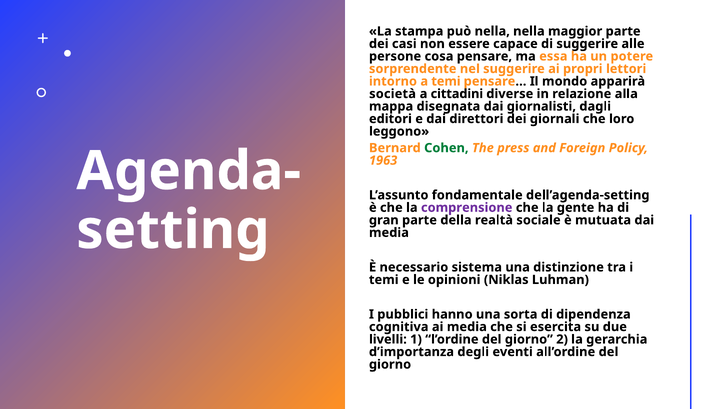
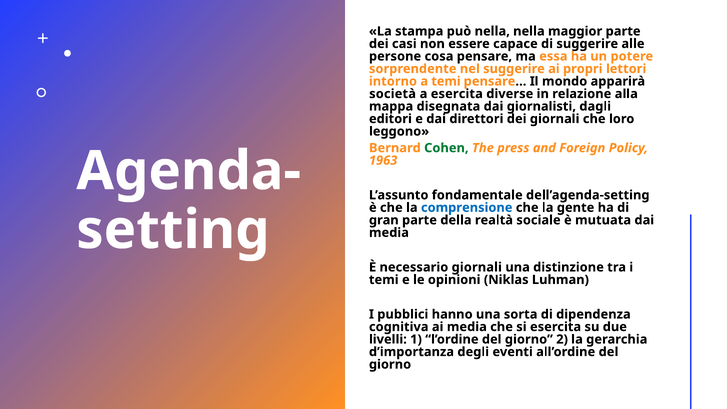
a cittadini: cittadini -> esercita (457, 94)
comprensione colour: purple -> blue (467, 208)
necessario sistema: sistema -> giornali (477, 267)
